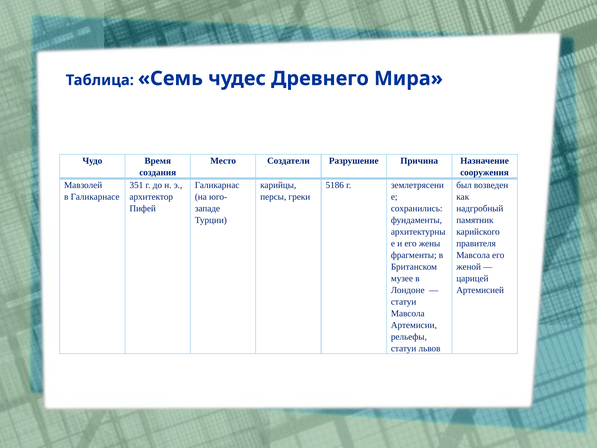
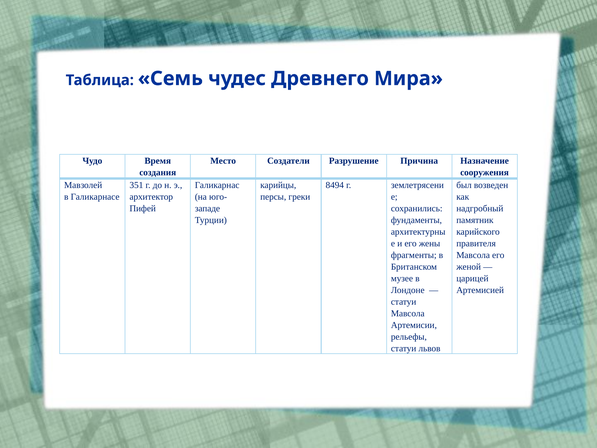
5186: 5186 -> 8494 (335, 185)
